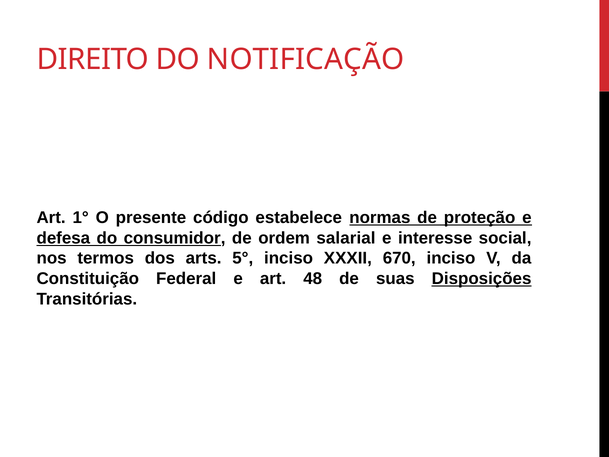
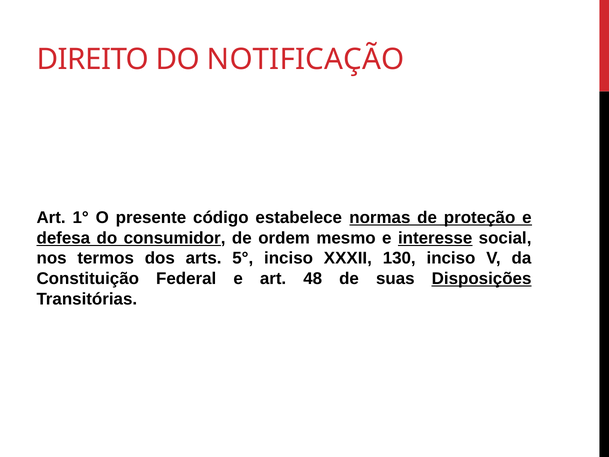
salarial: salarial -> mesmo (346, 238)
interesse underline: none -> present (435, 238)
670: 670 -> 130 (399, 258)
